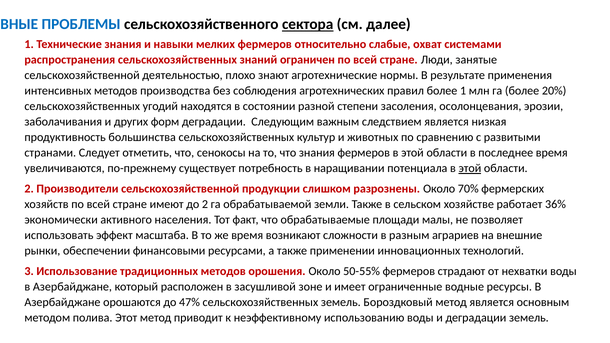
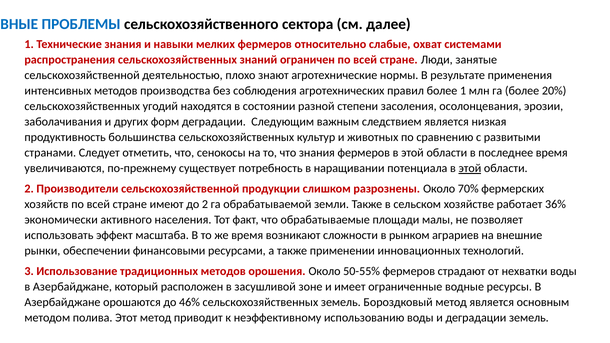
сектора underline: present -> none (308, 24)
разным: разным -> рынком (409, 235)
47%: 47% -> 46% (189, 302)
